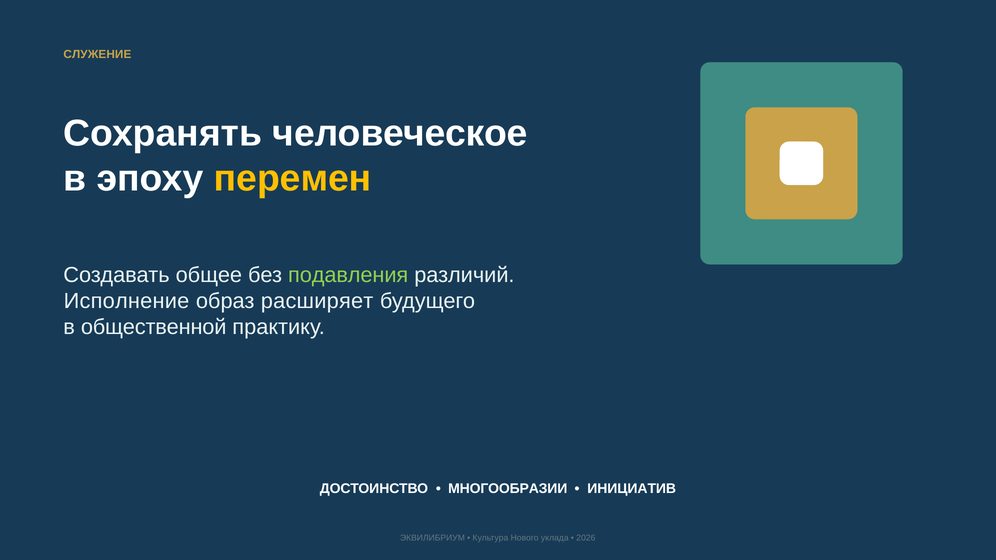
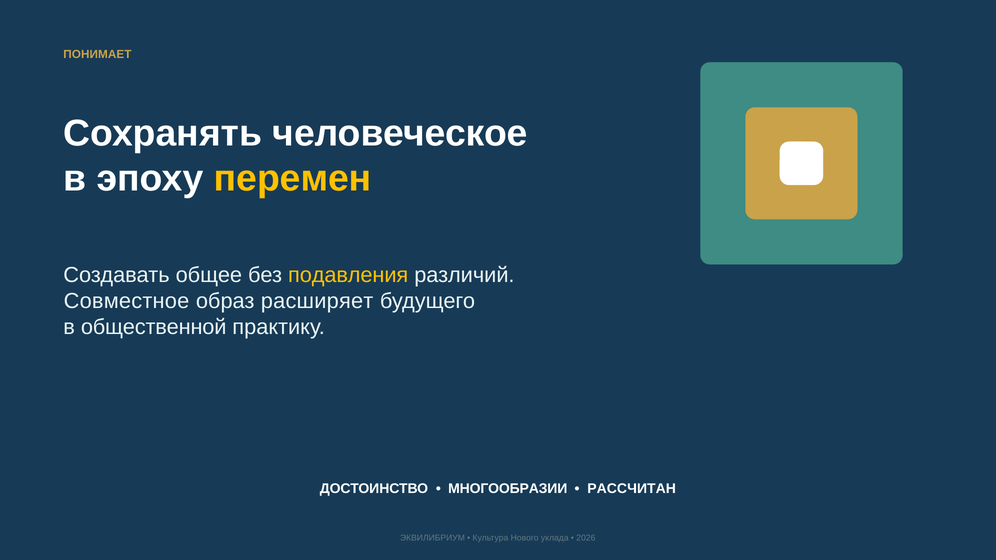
СЛУЖЕНИЕ: СЛУЖЕНИЕ -> ПОНИМАЕТ (97, 54)
подавления colour: light green -> yellow (348, 275)
Исполнение: Исполнение -> Совместное (126, 301)
ИНИЦИАТИВ: ИНИЦИАТИВ -> РАССЧИТАН (632, 489)
